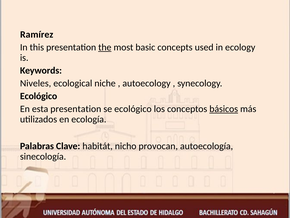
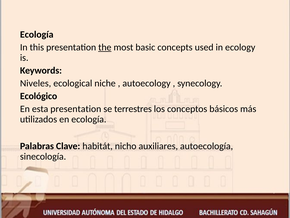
Ramírez: Ramírez -> Ecología (37, 34)
se ecológico: ecológico -> terrestres (133, 109)
básicos underline: present -> none (224, 109)
provocan: provocan -> auxiliares (158, 146)
